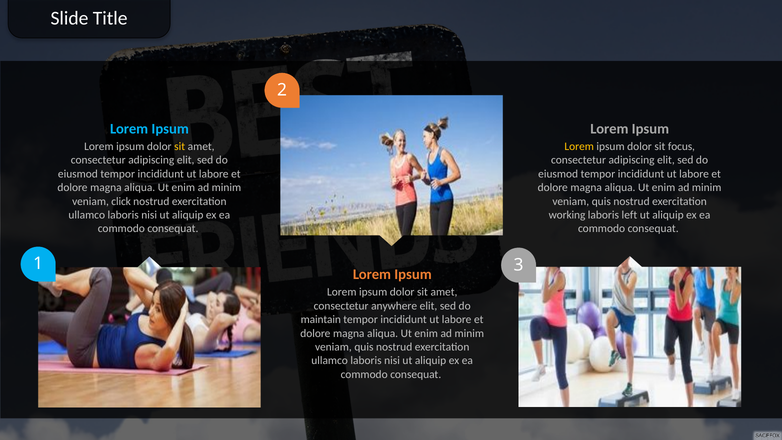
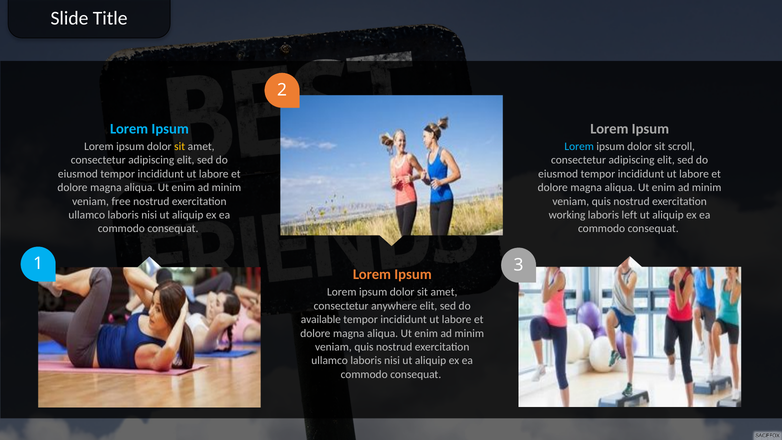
Lorem colour: yellow -> light blue (579, 146)
focus: focus -> scroll (681, 146)
click: click -> free (121, 201)
maintain: maintain -> available (321, 320)
